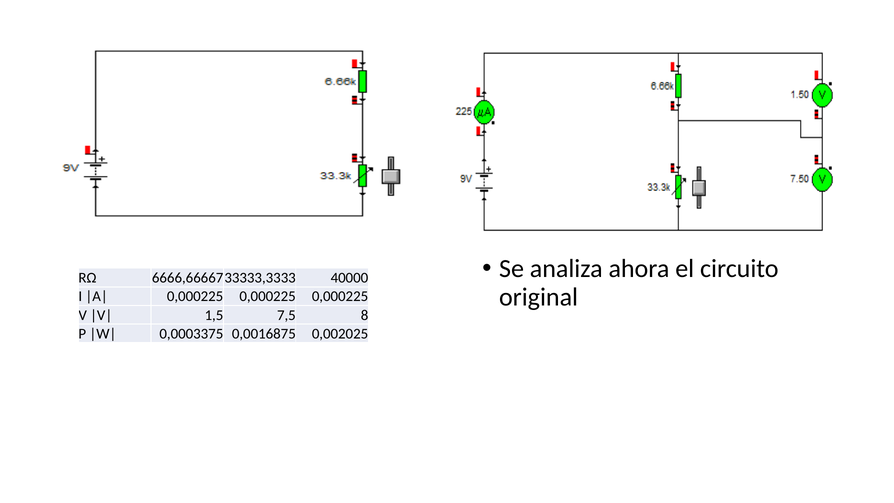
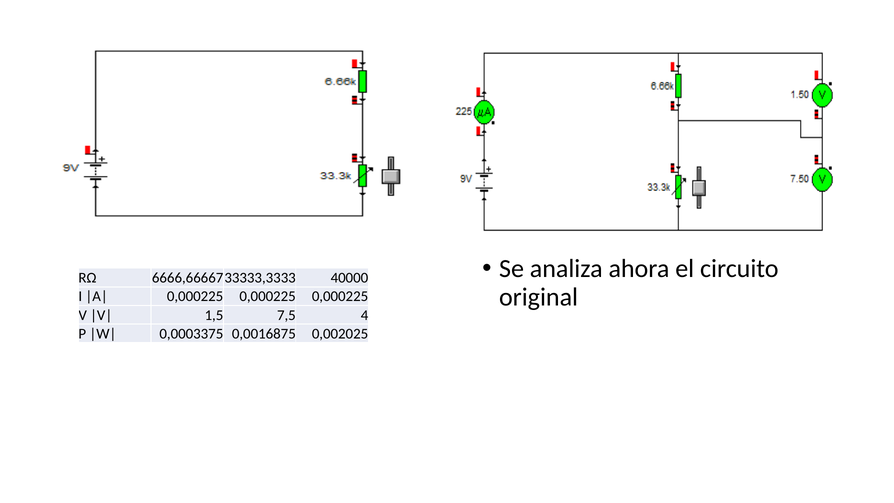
8: 8 -> 4 (365, 315)
